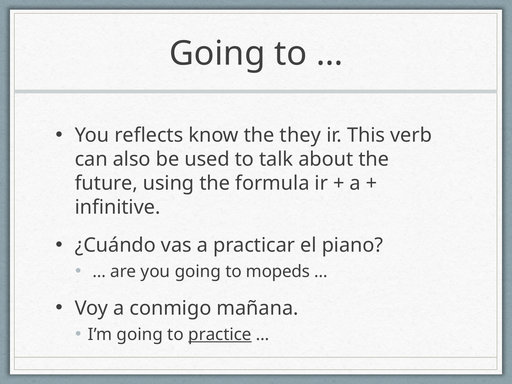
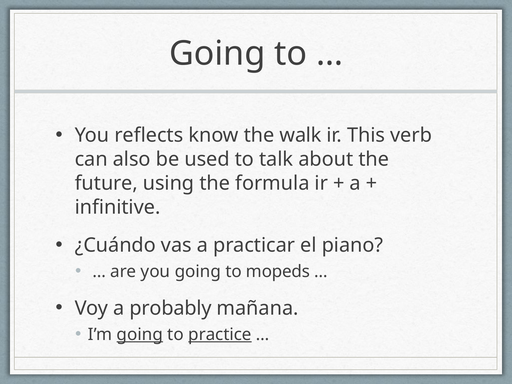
they: they -> walk (301, 135)
conmigo: conmigo -> probably (171, 308)
going underline: none -> present (140, 334)
